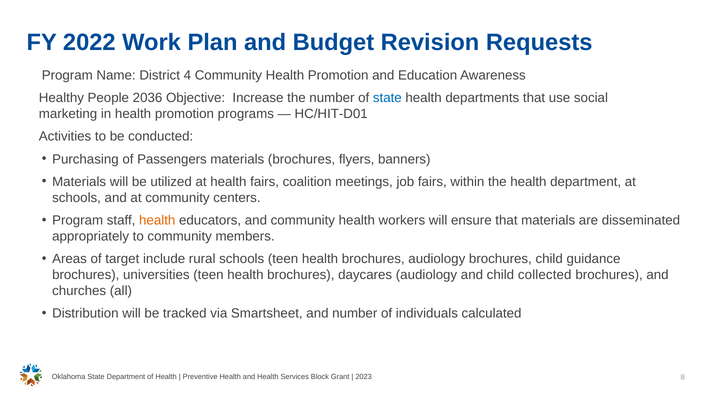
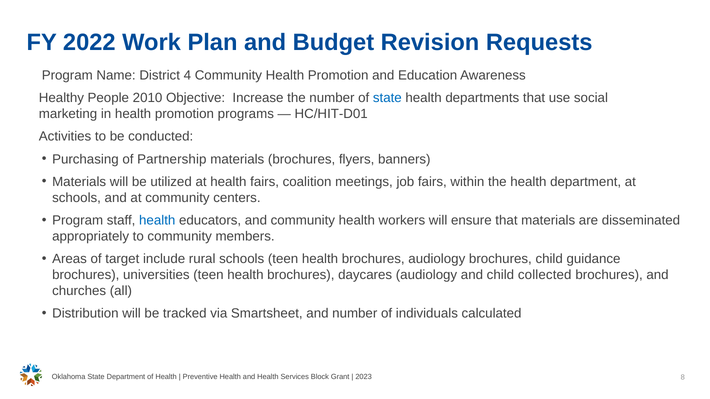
2036: 2036 -> 2010 (148, 98)
Passengers: Passengers -> Partnership (172, 159)
health colour: orange -> blue (157, 221)
